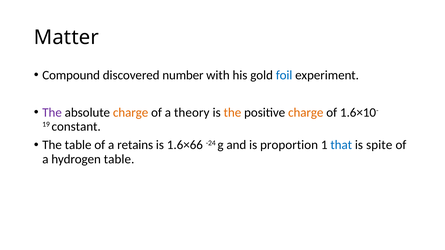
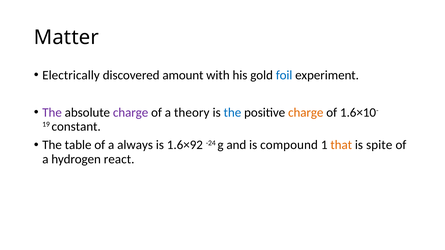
Compound: Compound -> Electrically (71, 75)
number: number -> amount (183, 75)
charge colour: orange -> purple (131, 113)
the colour: orange -> blue (232, 113)
retains: retains -> always (135, 145)
1.6×66: 1.6×66 -> 1.6×92 (185, 145)
proportion: proportion -> compound (289, 145)
that colour: blue -> orange (341, 145)
hydrogen table: table -> react (119, 159)
